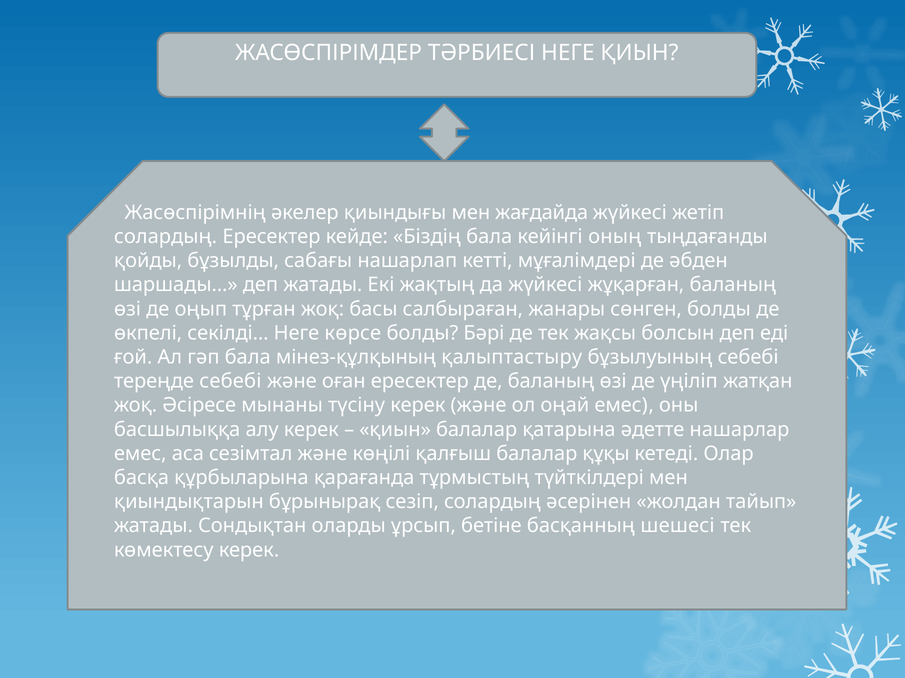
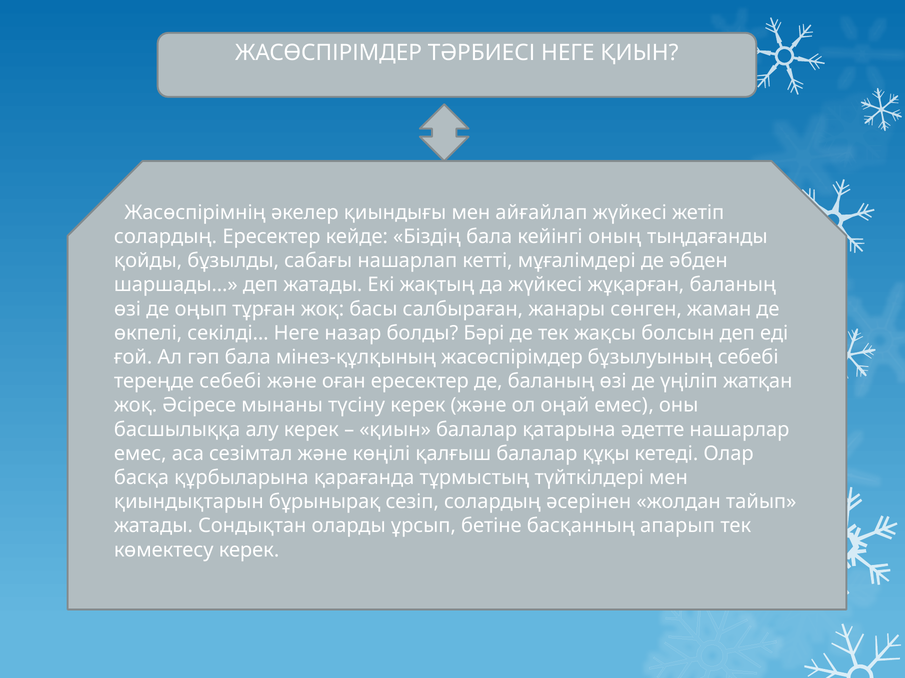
жағдайда: жағдайда -> айғайлап (541, 213)
сөнген болды: болды -> жаман (719, 309)
көрсе: көрсе -> назар (353, 333)
мінез-құлқының қалыптастыру: қалыптастыру -> жасөспірімдер (512, 358)
шешесі: шешесі -> апарып (678, 526)
